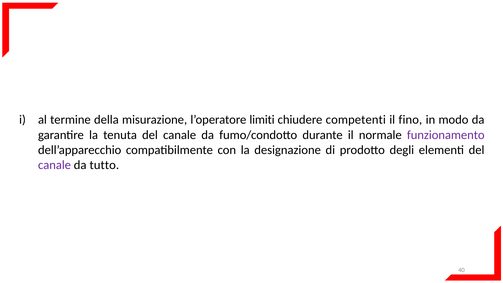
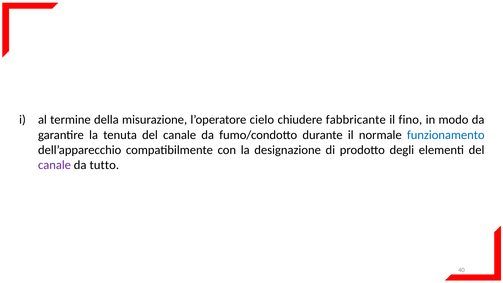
limiti: limiti -> cielo (262, 120)
competenti: competenti -> fabbricante (356, 120)
funzionamento colour: purple -> blue (446, 135)
